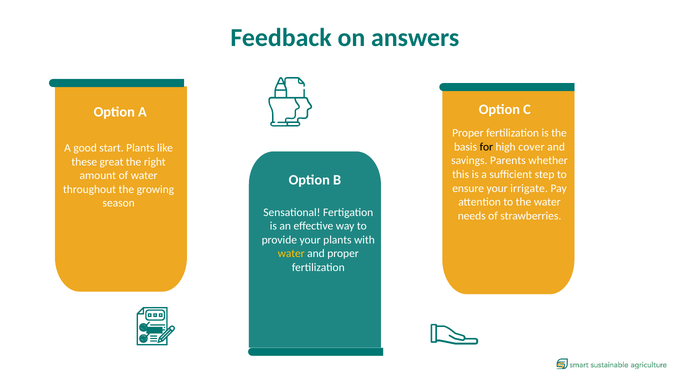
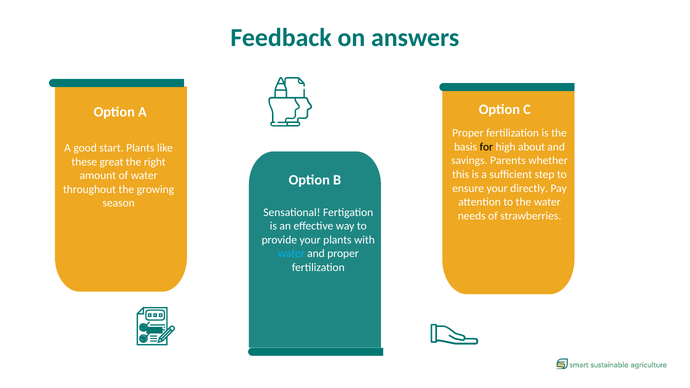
cover: cover -> about (532, 147)
irrigate: irrigate -> directly (529, 188)
water colour: yellow -> light blue (291, 254)
